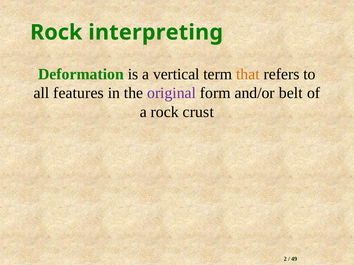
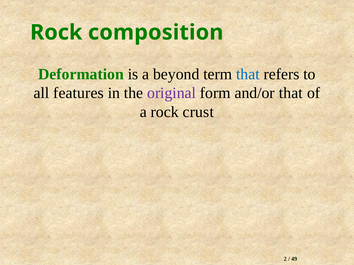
interpreting: interpreting -> composition (156, 32)
vertical: vertical -> beyond (176, 74)
that colour: orange -> blue (248, 74)
and/or belt: belt -> that (291, 93)
